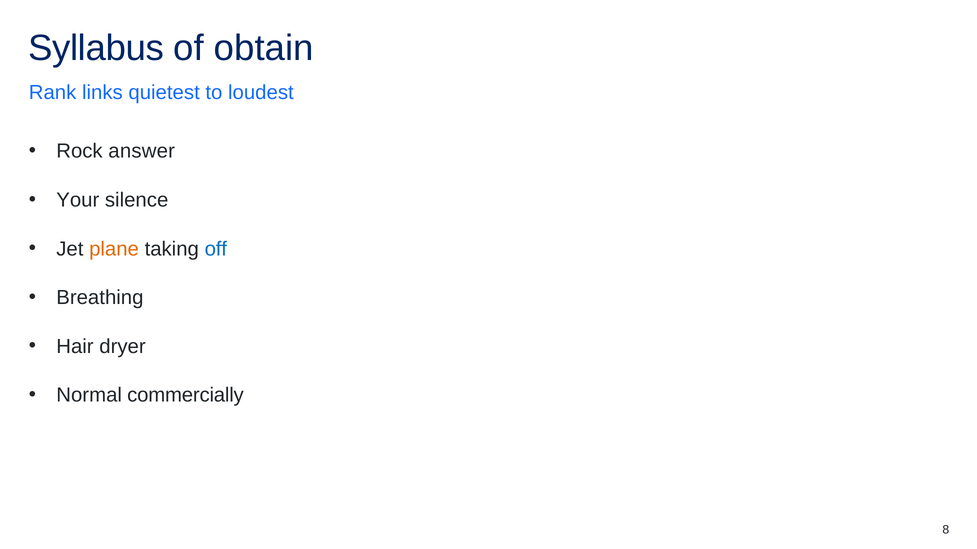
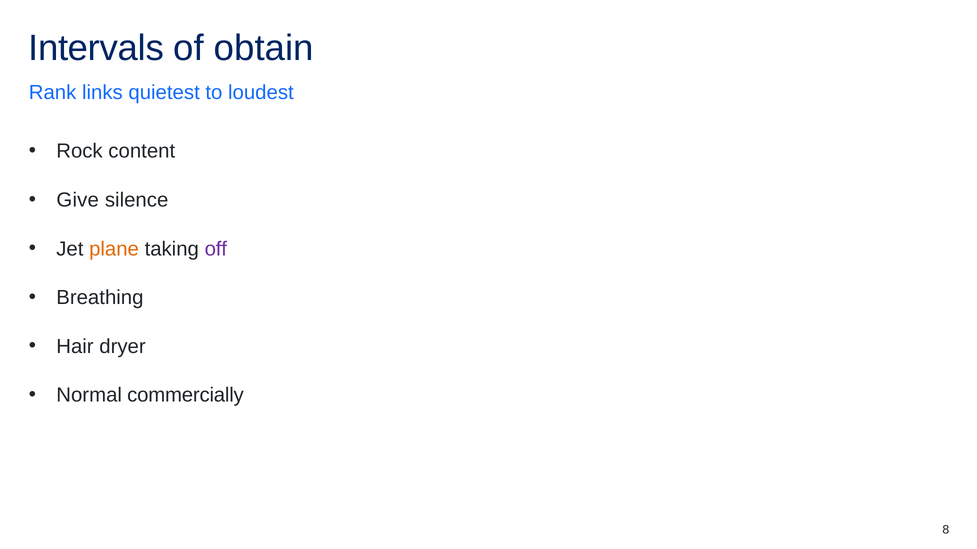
Syllabus: Syllabus -> Intervals (96, 48)
answer: answer -> content (142, 151)
Your: Your -> Give (78, 200)
off colour: blue -> purple (216, 249)
